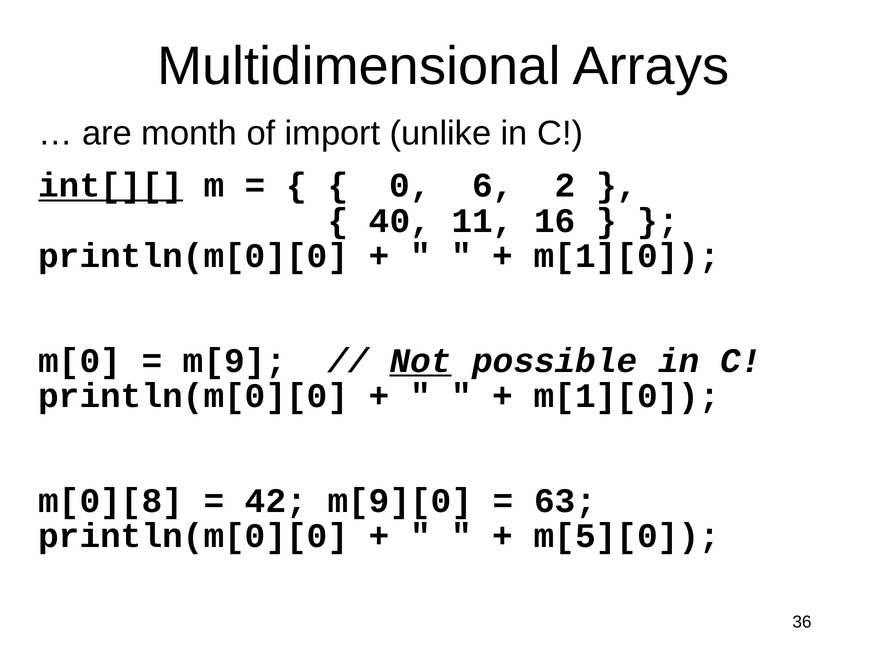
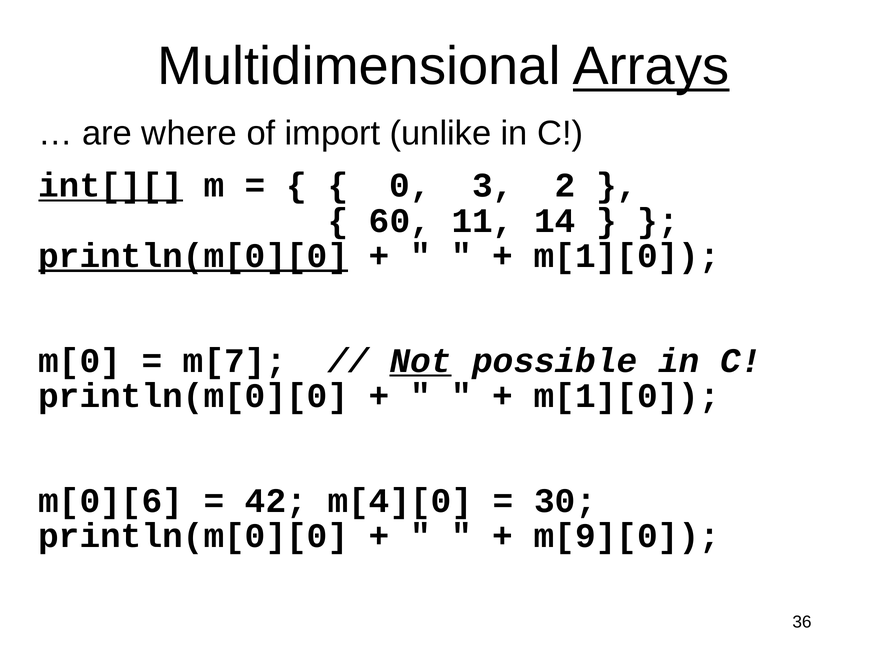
Arrays underline: none -> present (651, 67)
month: month -> where (189, 133)
6: 6 -> 3 (493, 186)
40: 40 -> 60 (400, 221)
16: 16 -> 14 (555, 221)
println(m[0][0 underline: none -> present (193, 256)
m[9: m[9 -> m[7 (235, 361)
m[0][8: m[0][8 -> m[0][6 (111, 501)
m[9][0: m[9][0 -> m[4][0 (400, 501)
63: 63 -> 30 (565, 501)
m[5][0: m[5][0 -> m[9][0 (627, 536)
